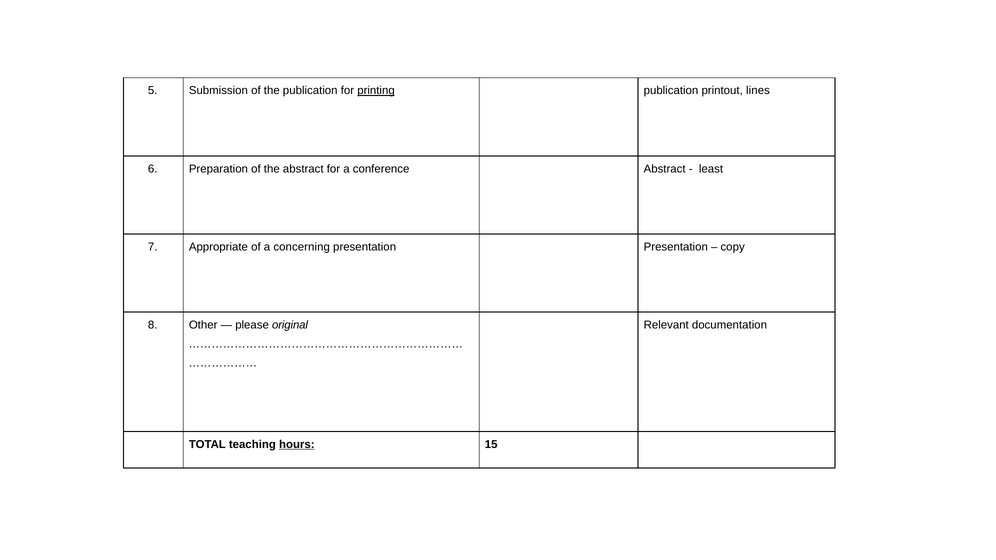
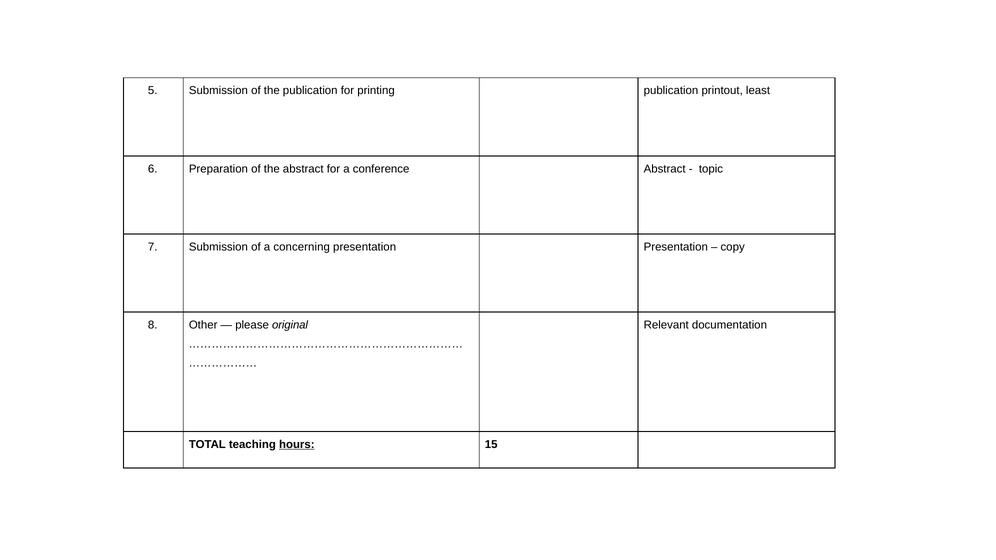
printing underline: present -> none (376, 91)
lines: lines -> least (758, 91)
least: least -> topic (711, 169)
7 Appropriate: Appropriate -> Submission (218, 247)
